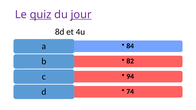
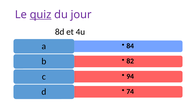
jour underline: present -> none (81, 15)
